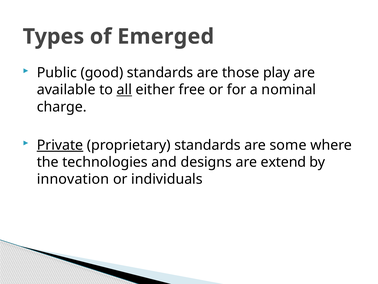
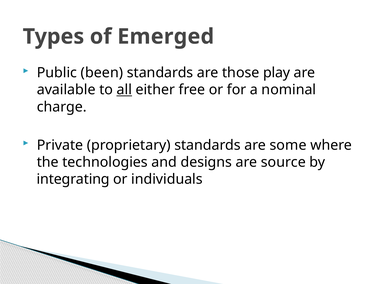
good: good -> been (102, 73)
Private underline: present -> none (60, 145)
extend: extend -> source (283, 162)
innovation: innovation -> integrating (73, 179)
